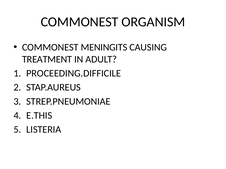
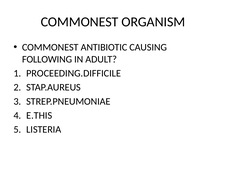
MENINGITS: MENINGITS -> ANTIBIOTIC (104, 47)
TREATMENT: TREATMENT -> FOLLOWING (47, 59)
